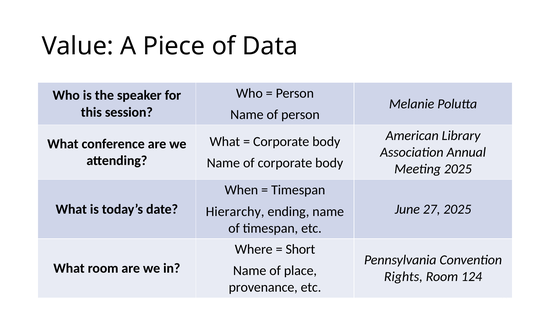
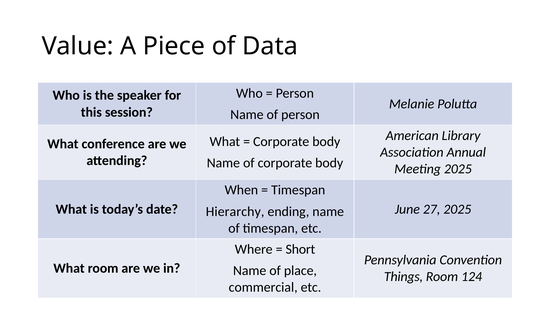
Rights: Rights -> Things (403, 276)
provenance: provenance -> commercial (263, 287)
